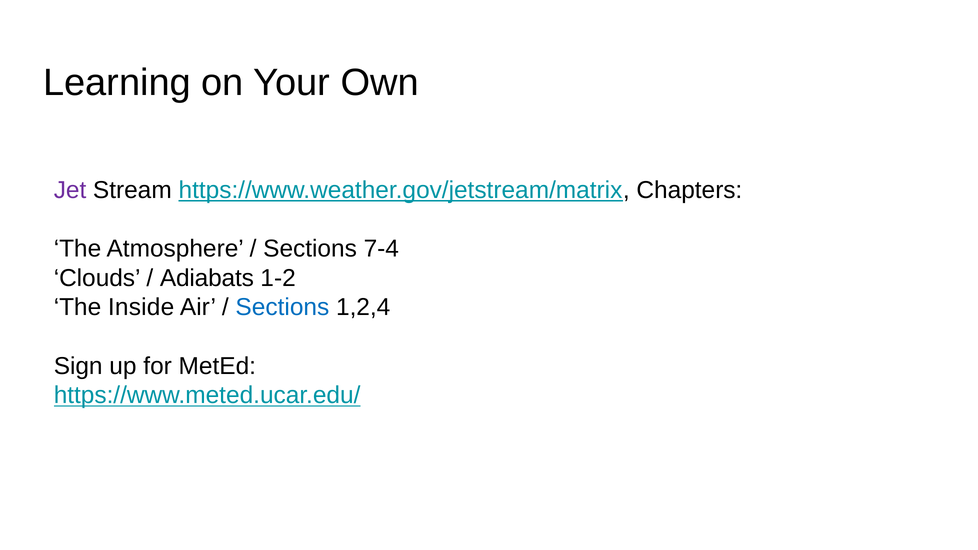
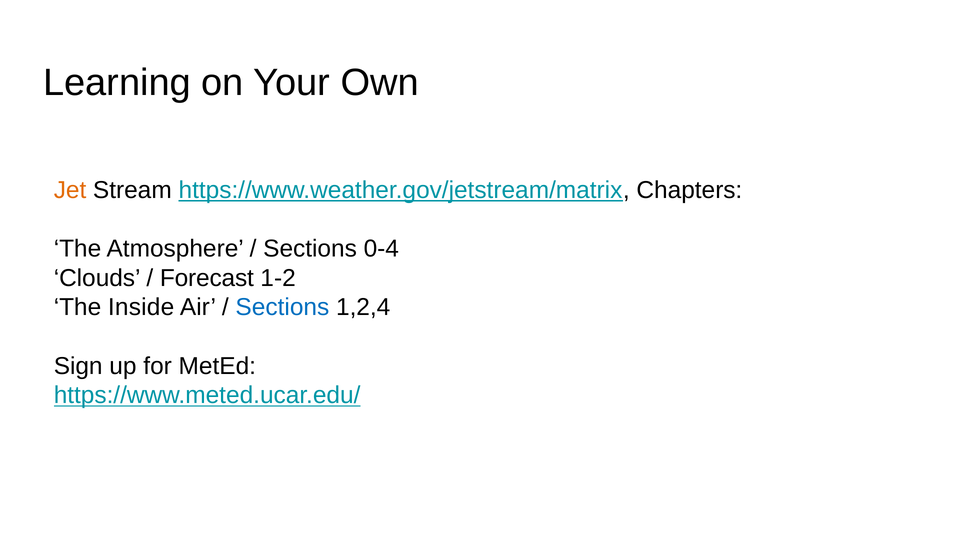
Jet colour: purple -> orange (70, 190)
7-4: 7-4 -> 0-4 (381, 249)
Adiabats: Adiabats -> Forecast (207, 278)
